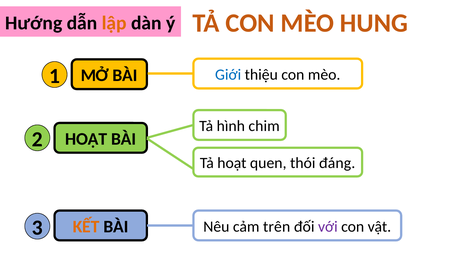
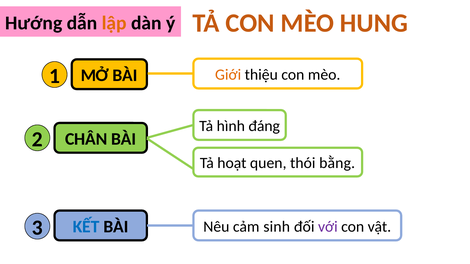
Giới colour: blue -> orange (228, 75)
chim: chim -> đáng (264, 126)
HOẠT: HOẠT -> CHÂN (86, 139)
đáng: đáng -> bằng (337, 163)
KẾT colour: orange -> blue (86, 227)
trên: trên -> sinh (277, 227)
